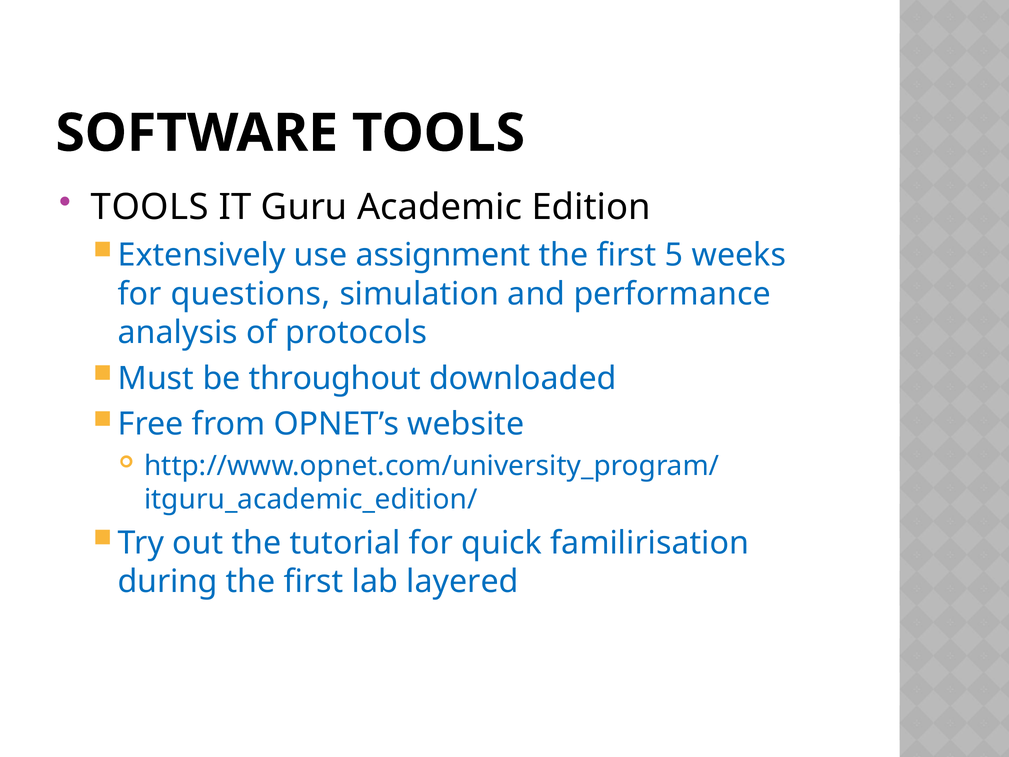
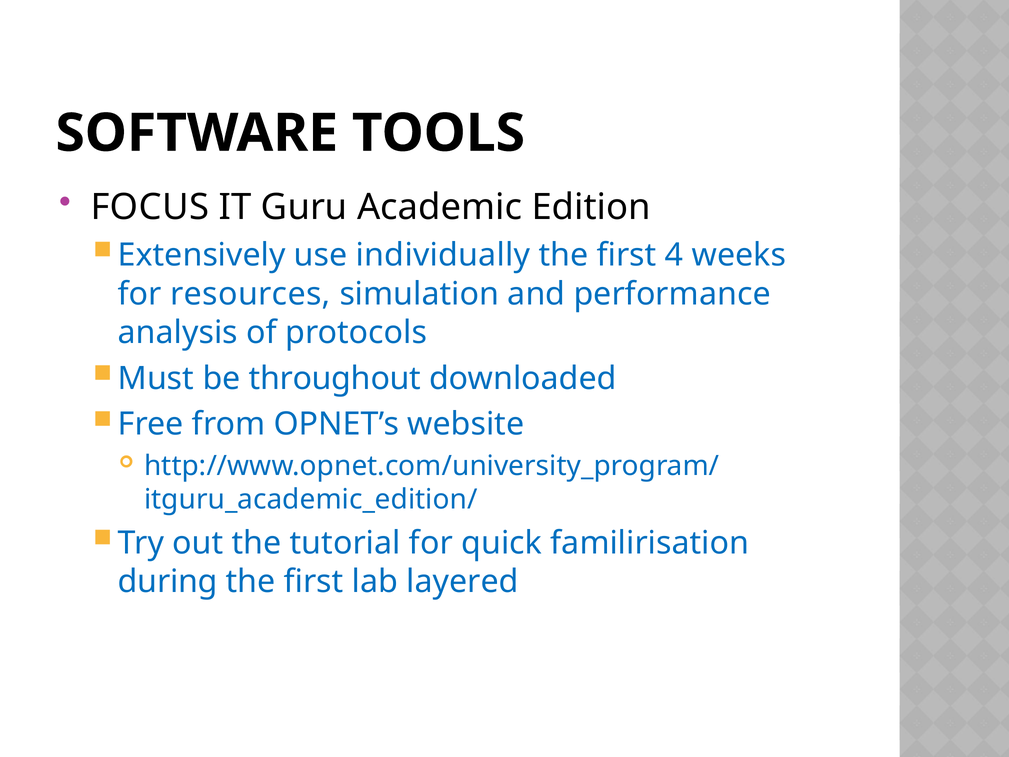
TOOLS: TOOLS -> FOCUS (150, 207)
assignment: assignment -> individually (443, 255)
5: 5 -> 4 (674, 255)
questions: questions -> resources (250, 294)
